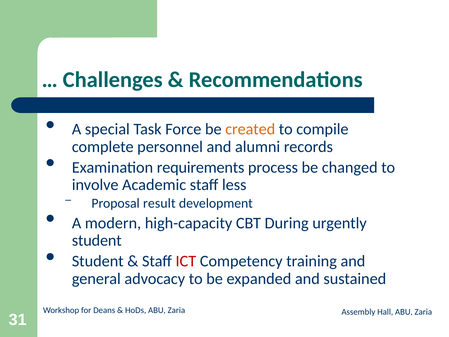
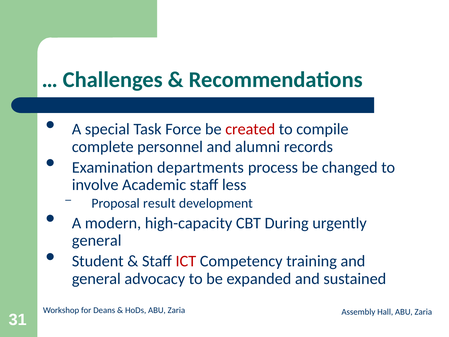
created colour: orange -> red (250, 129)
requirements: requirements -> departments (200, 167)
student: student -> general (97, 240)
